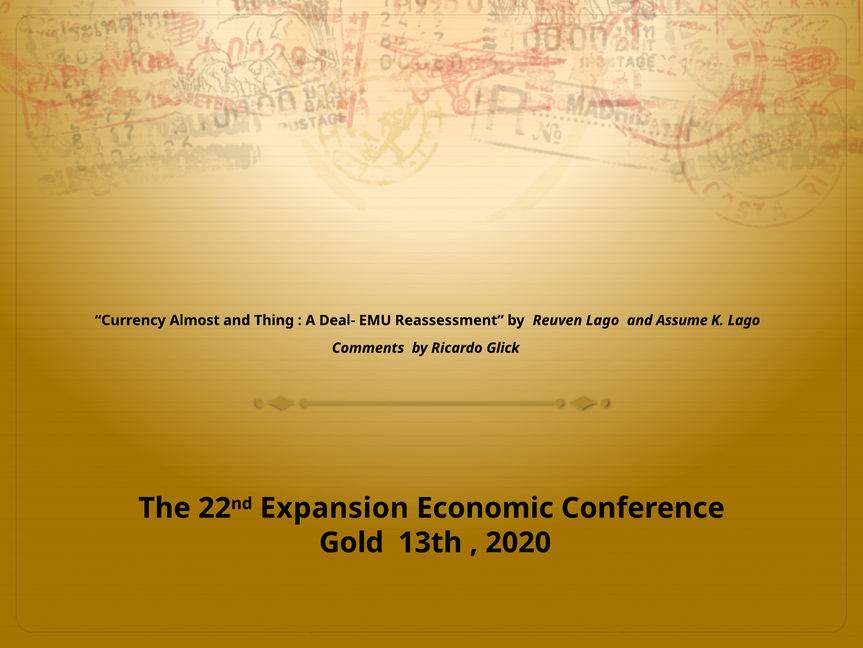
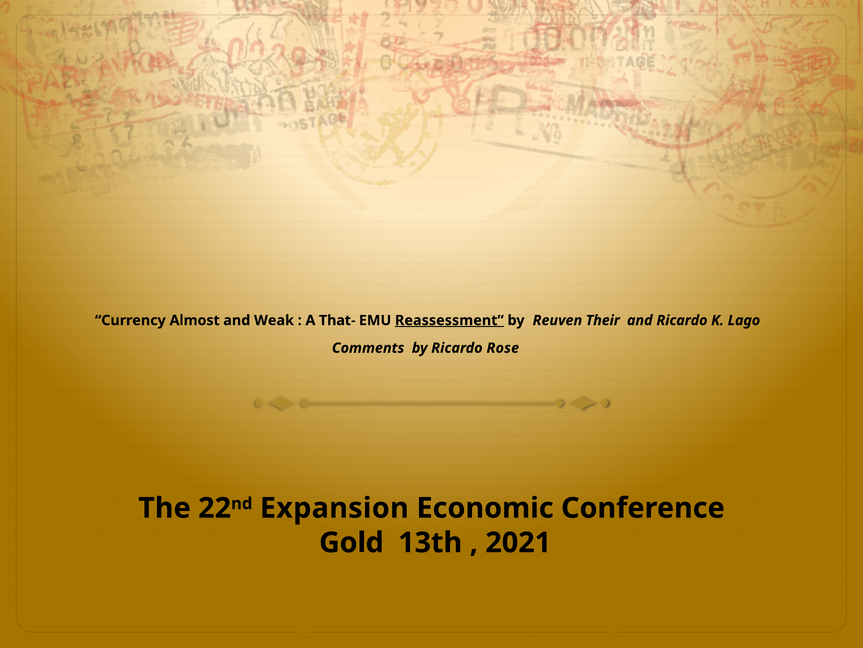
Thing: Thing -> Weak (274, 320)
Deal-: Deal- -> That- (337, 320)
Reassessment underline: none -> present (449, 320)
Reuven Lago: Lago -> Their (603, 320)
and Assume: Assume -> Ricardo (682, 320)
Glick: Glick -> Rose (503, 348)
2020: 2020 -> 2021 (518, 542)
